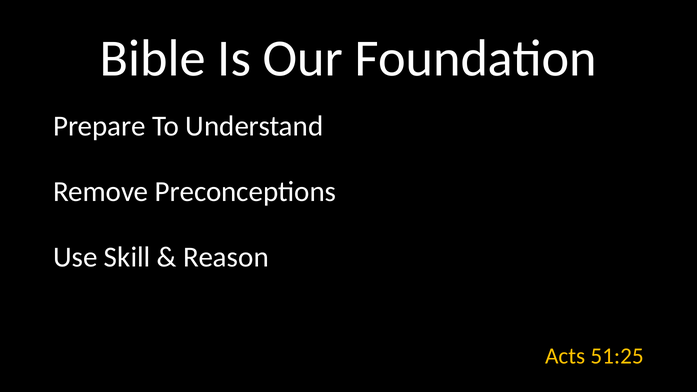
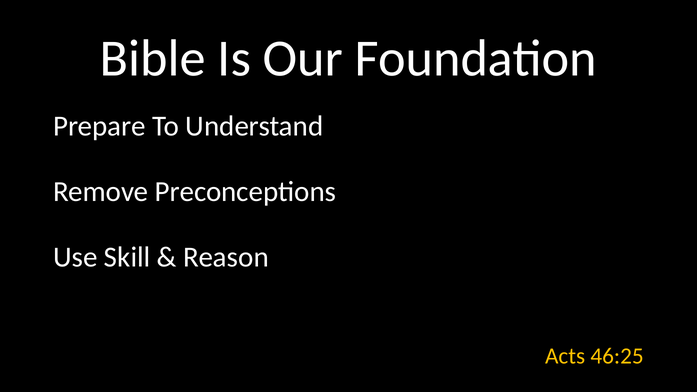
51:25: 51:25 -> 46:25 (617, 356)
